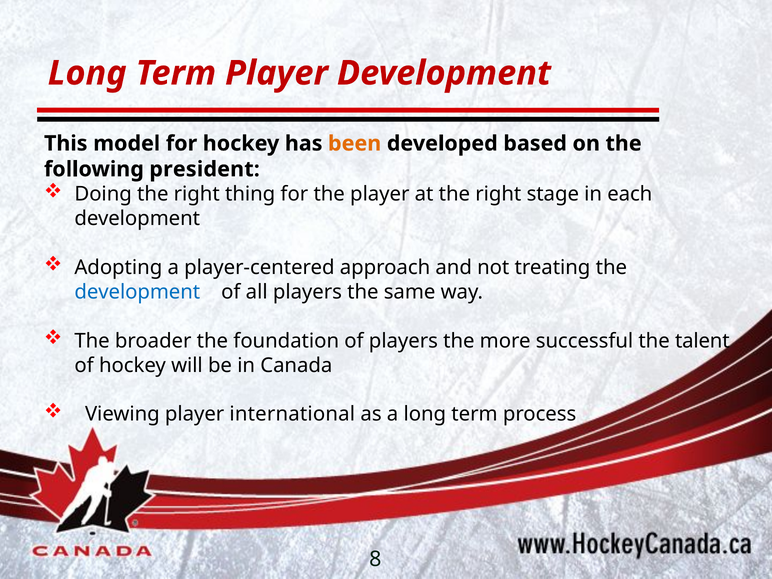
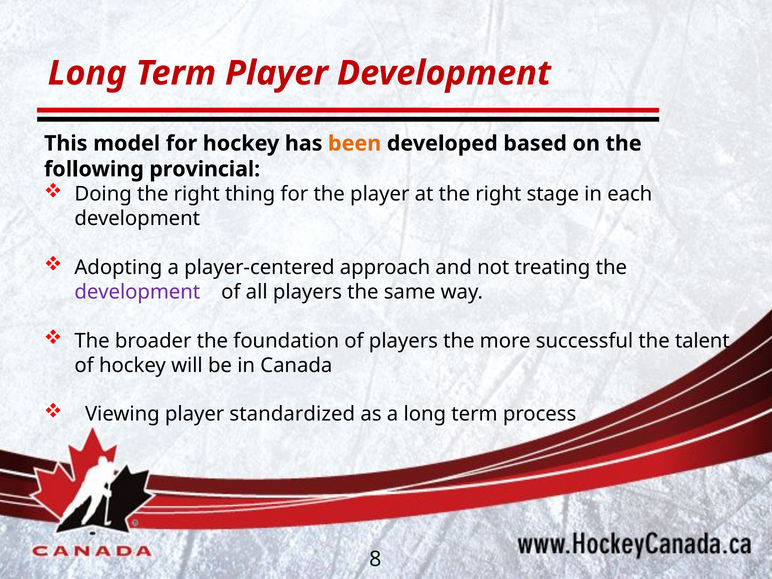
president: president -> provincial (205, 169)
development colour: blue -> purple (137, 292)
international: international -> standardized (292, 414)
